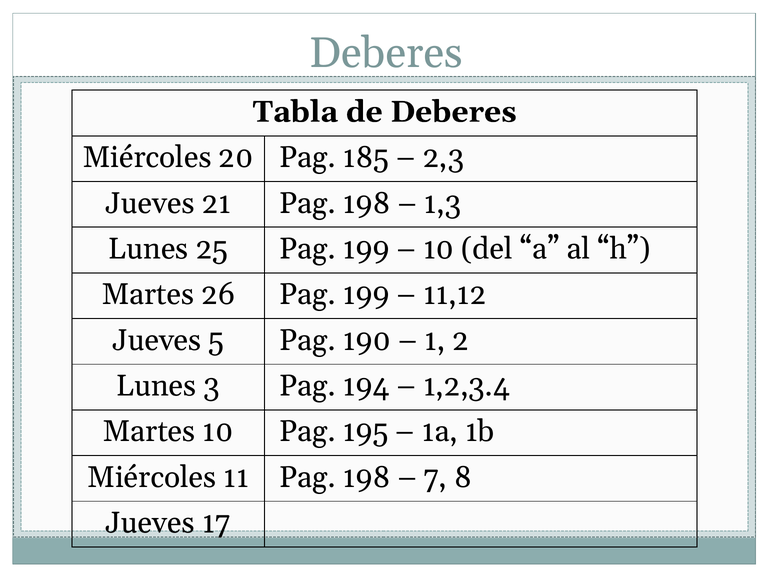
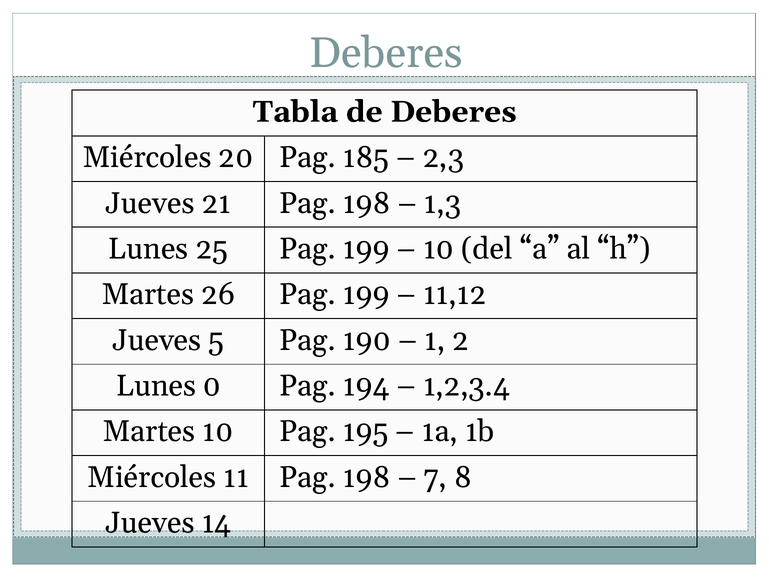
3: 3 -> 0 (212, 386)
17: 17 -> 14 (216, 523)
